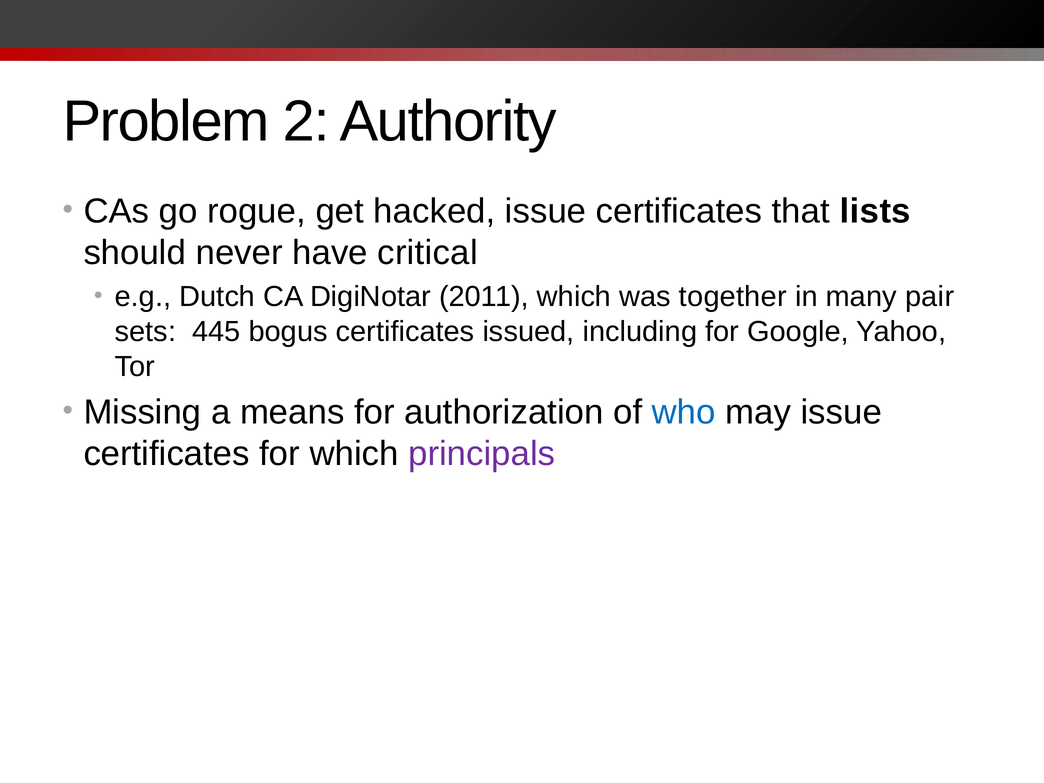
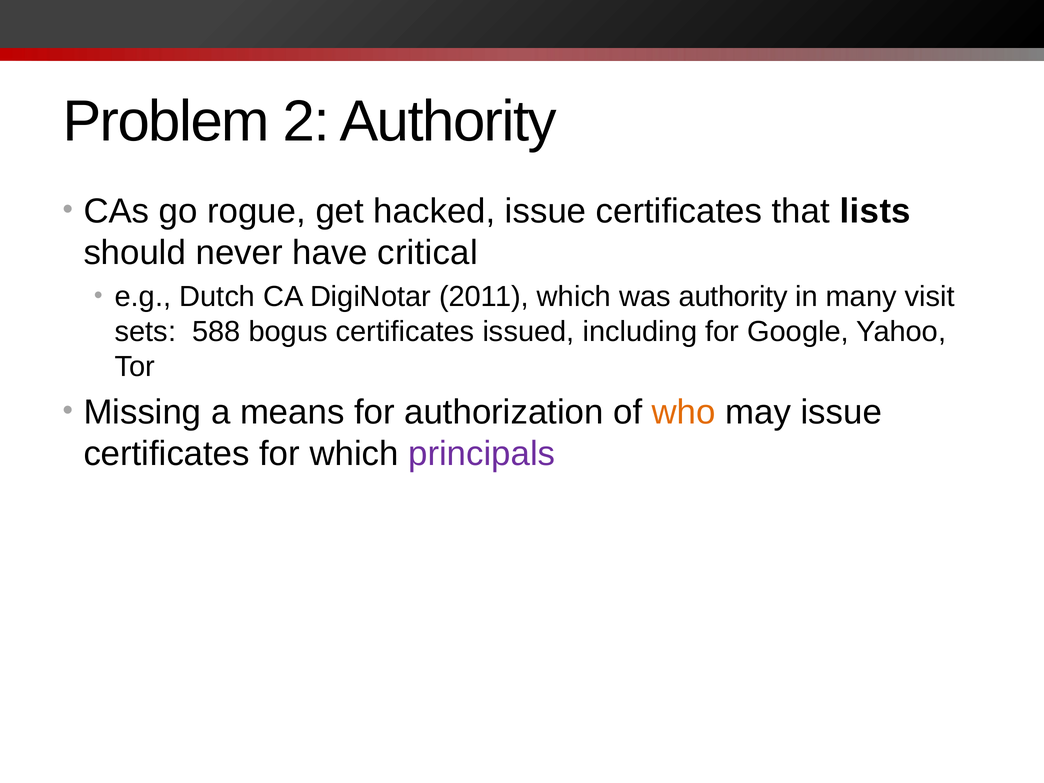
was together: together -> authority (733, 297)
pair: pair -> visit (930, 297)
445: 445 -> 588 (216, 332)
who colour: blue -> orange (684, 412)
